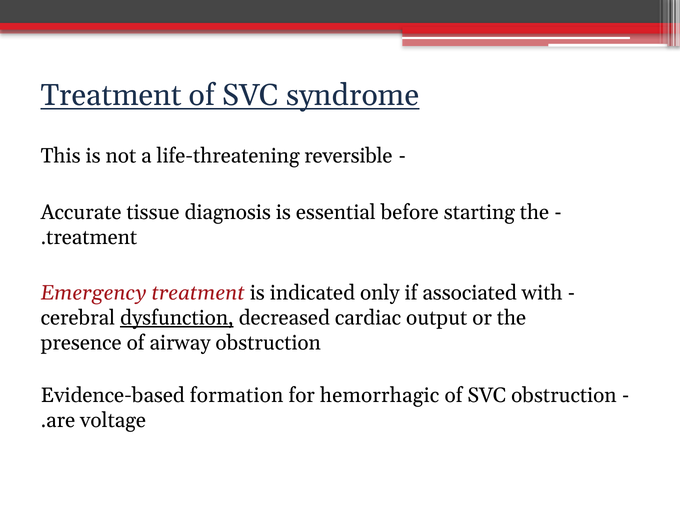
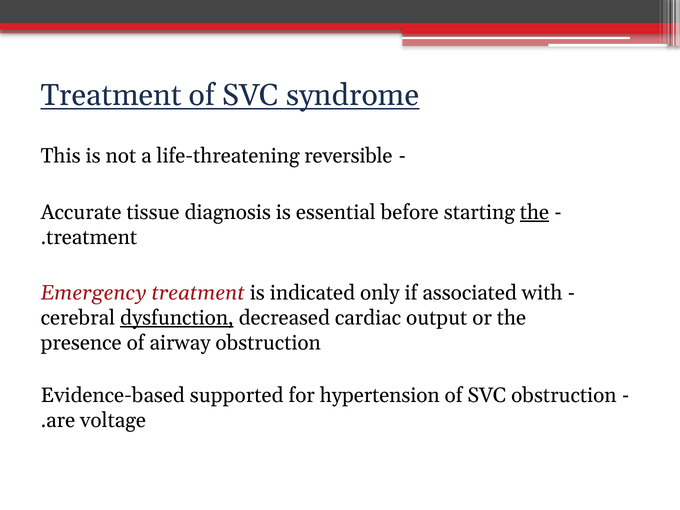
the underline: none -> present (534, 212)
formation: formation -> supported (237, 395)
hemorrhagic: hemorrhagic -> hypertension (380, 395)
